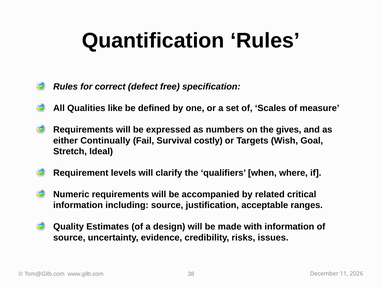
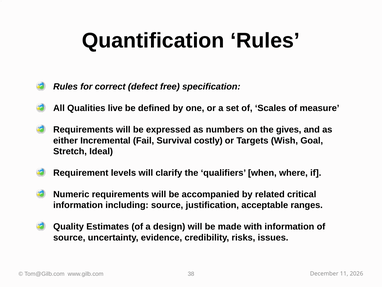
like: like -> live (115, 108)
Continually: Continually -> Incremental (105, 140)
